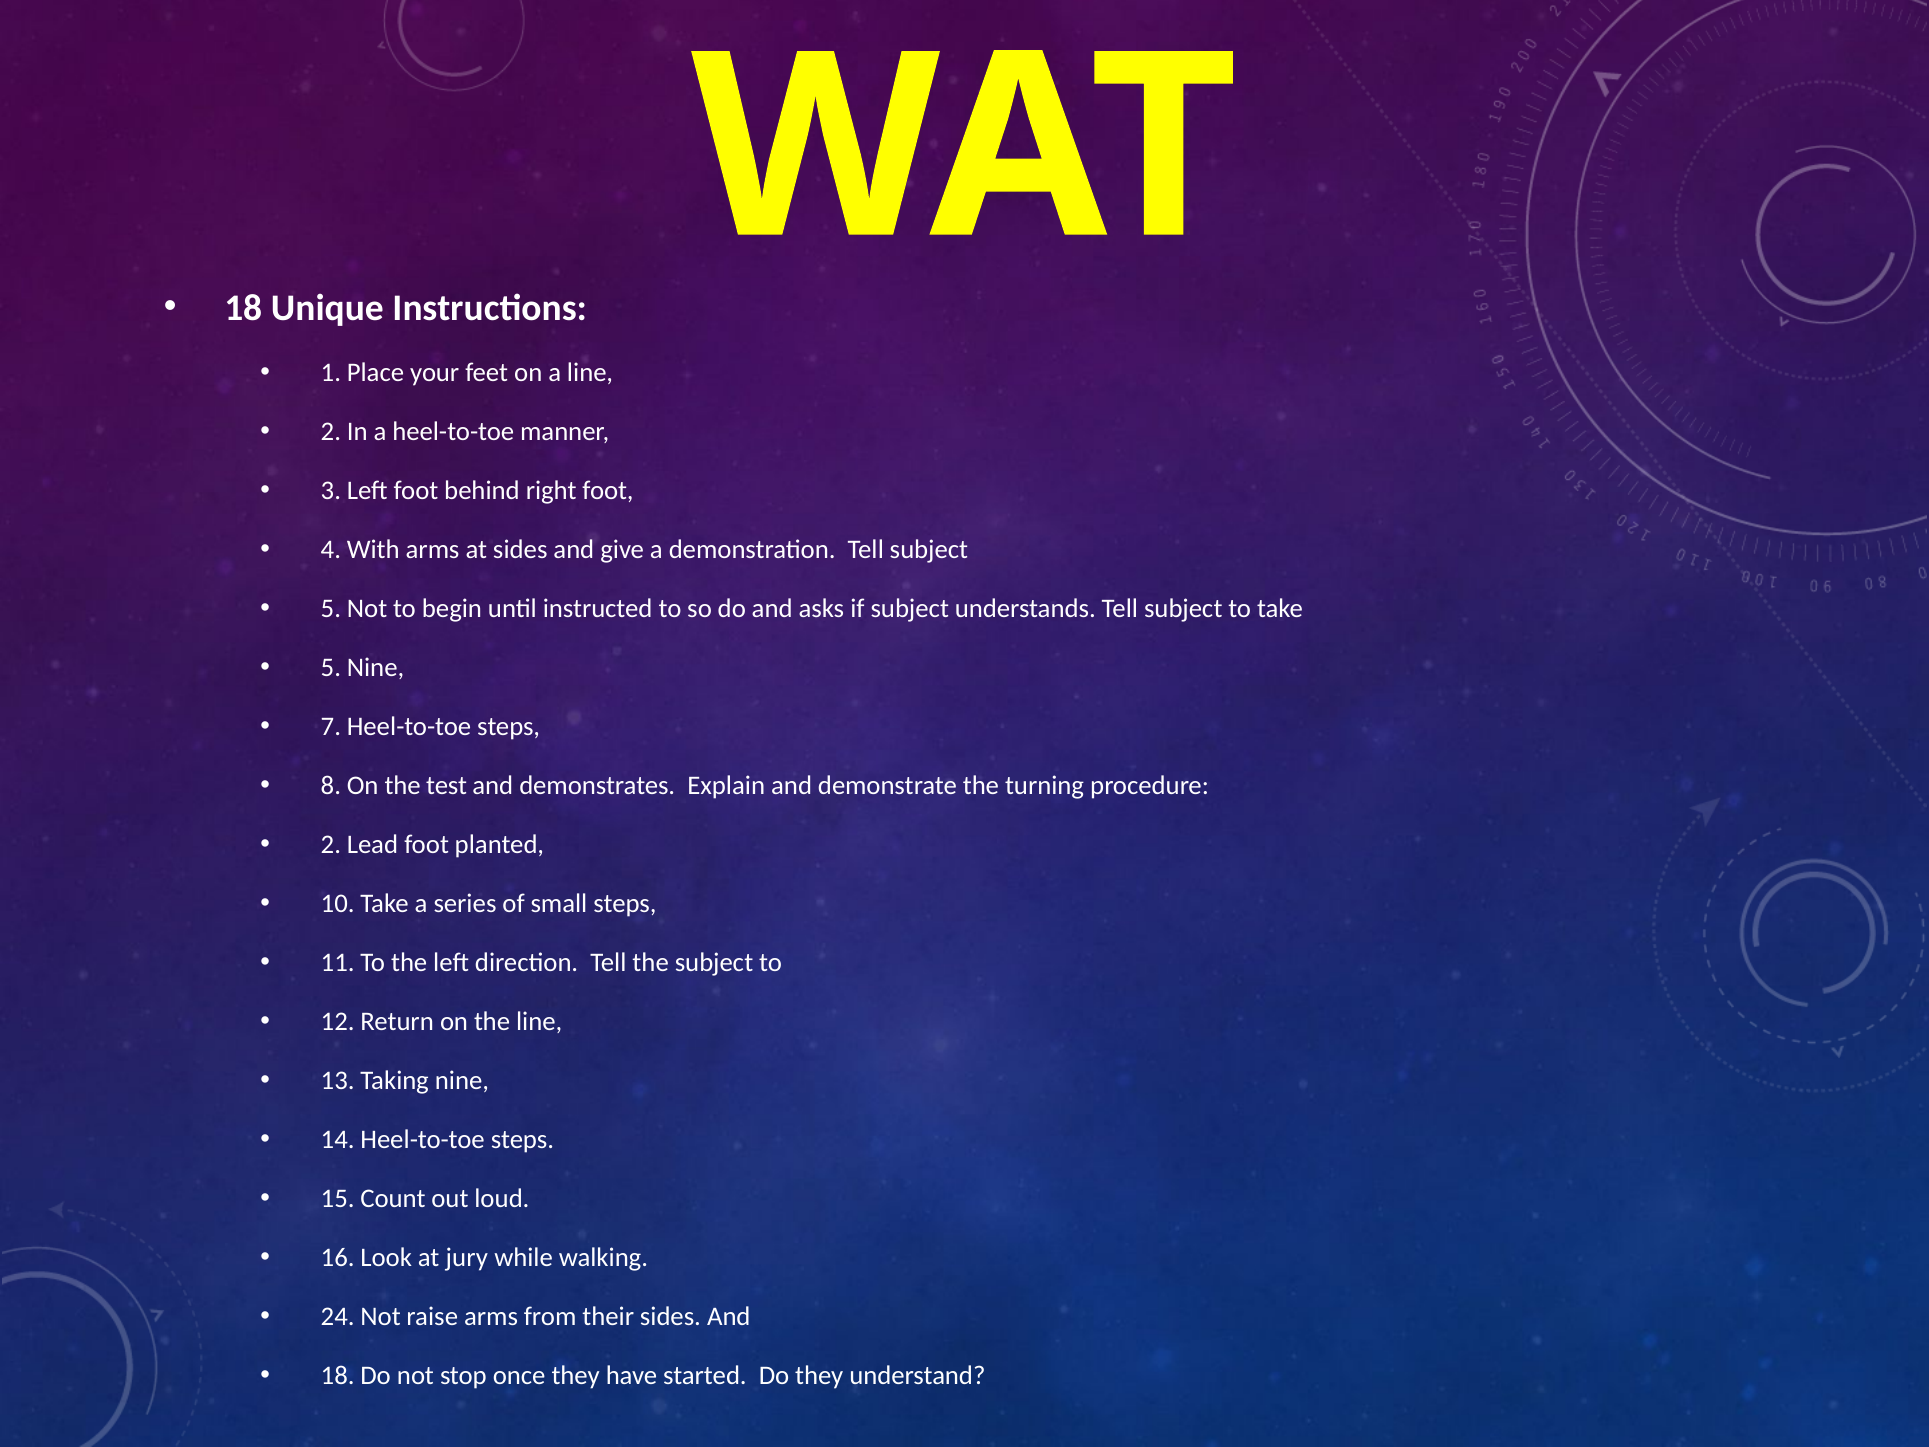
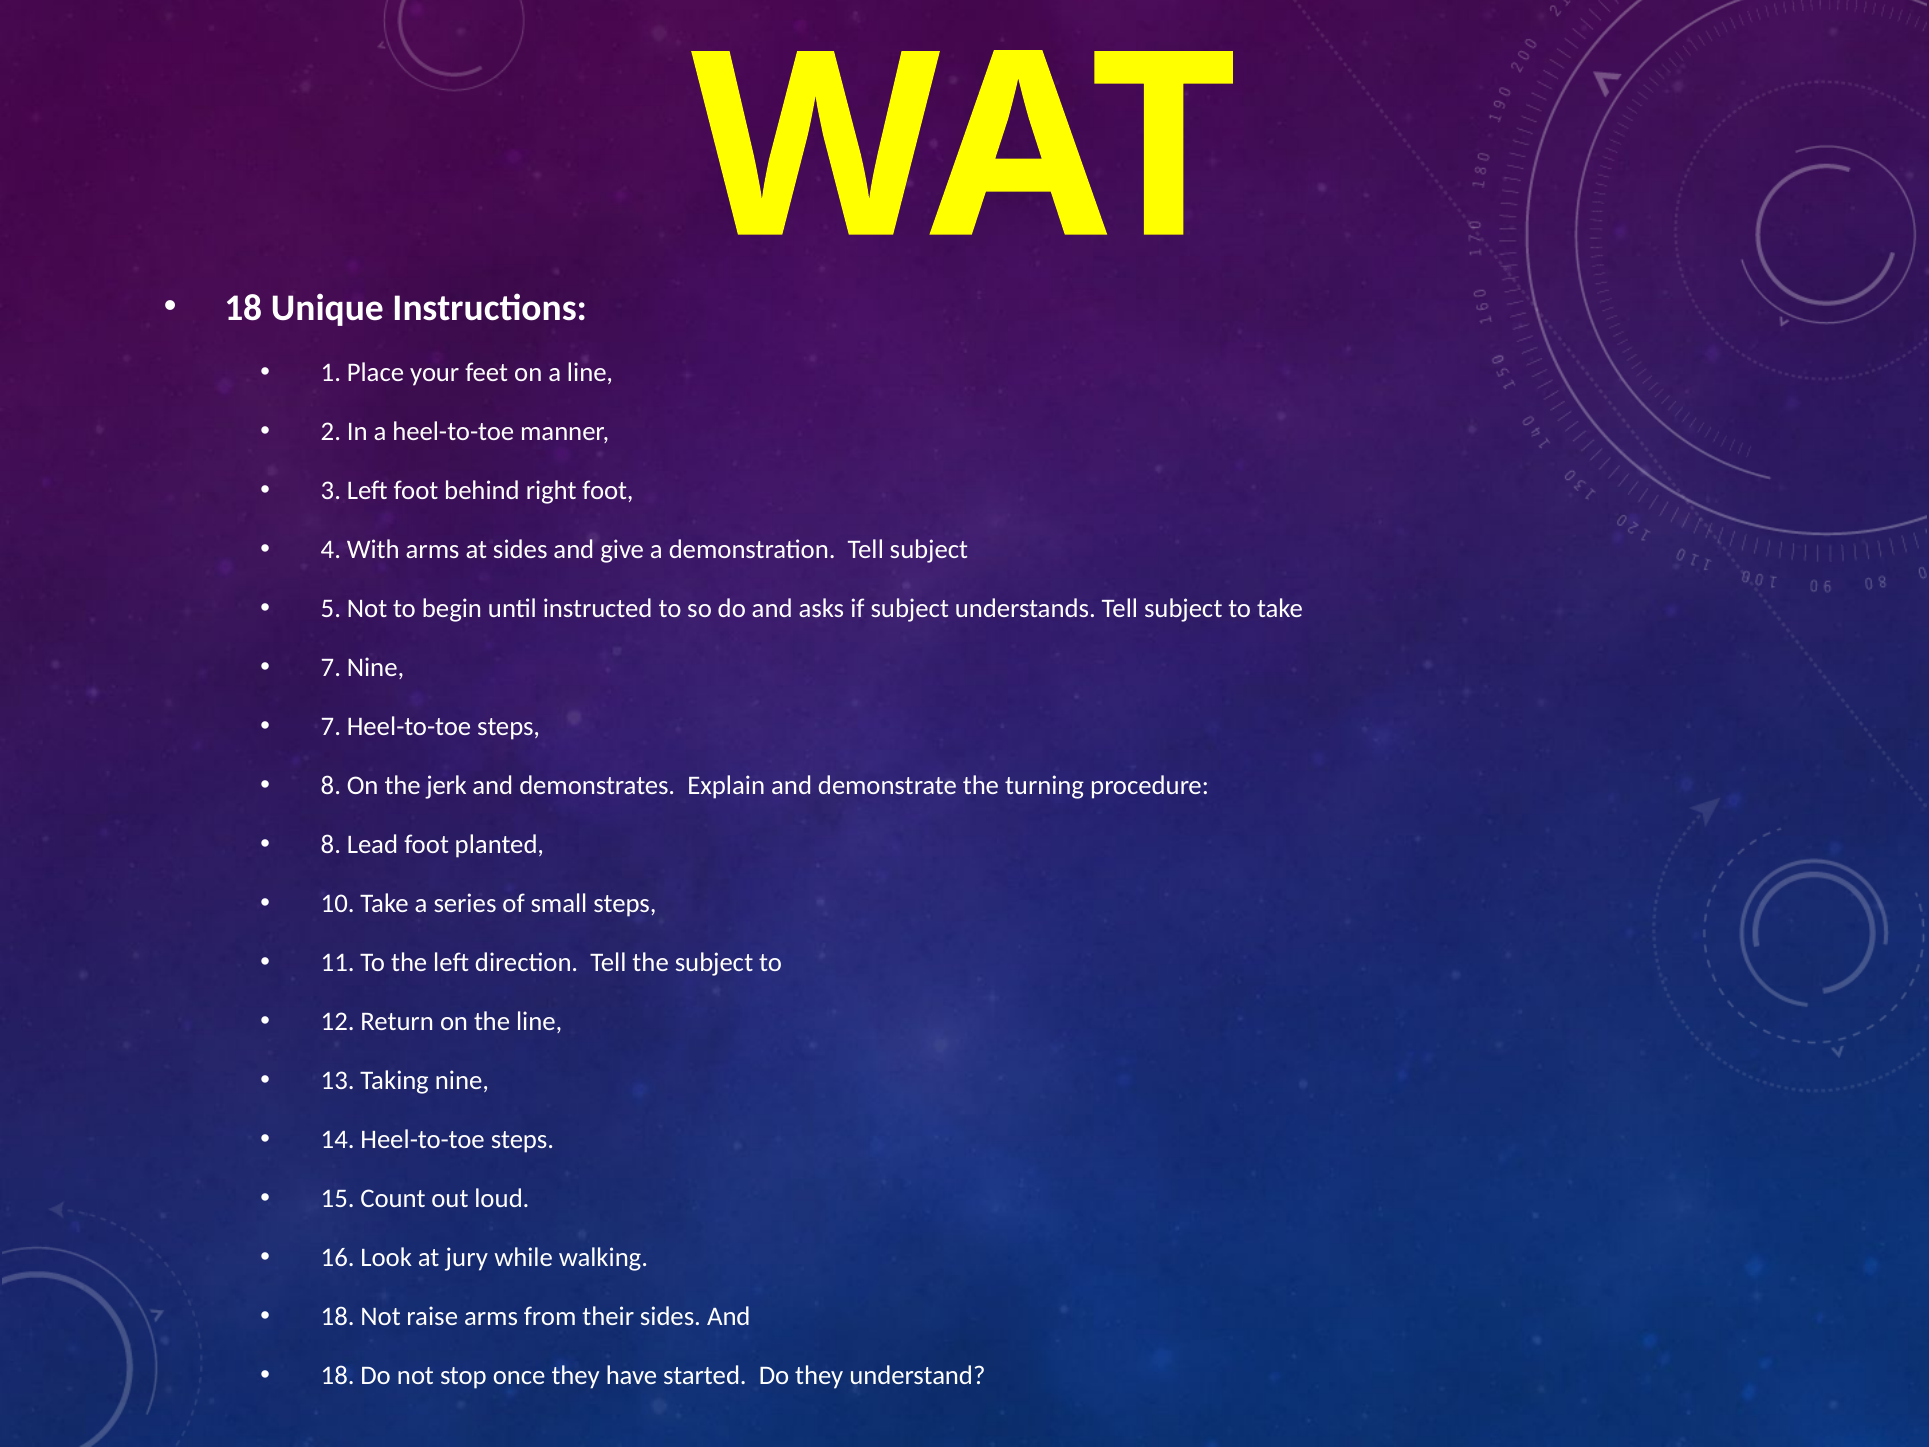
5: 5 -> 7 (331, 668)
test: test -> jerk (447, 786)
2: 2 -> 8 (331, 845)
24: 24 -> 18 (338, 1317)
